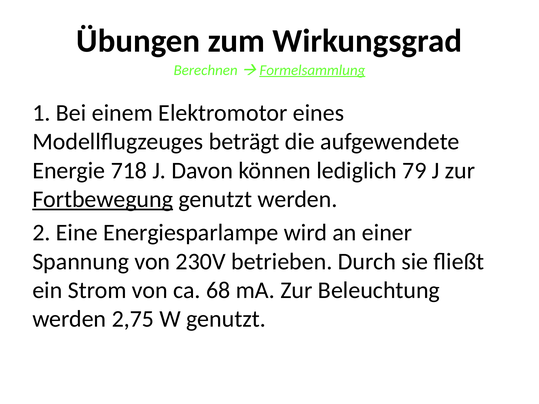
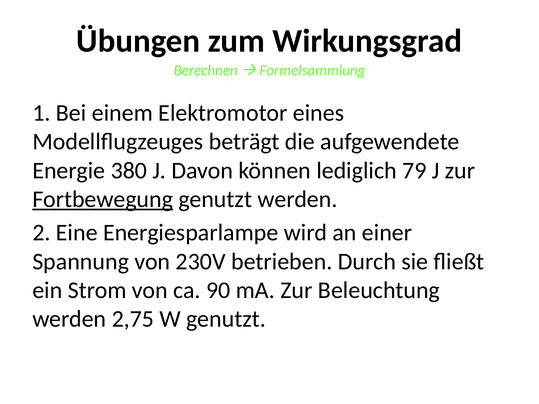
Formelsammlung underline: present -> none (312, 70)
718: 718 -> 380 (129, 171)
68: 68 -> 90 (218, 290)
